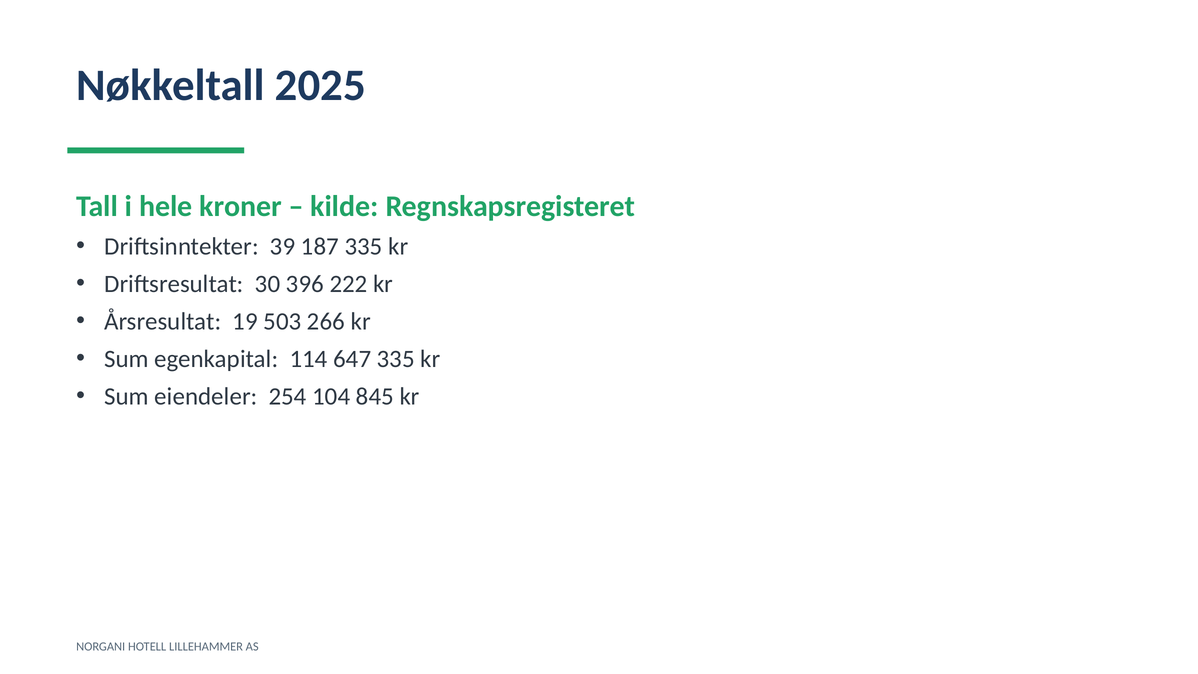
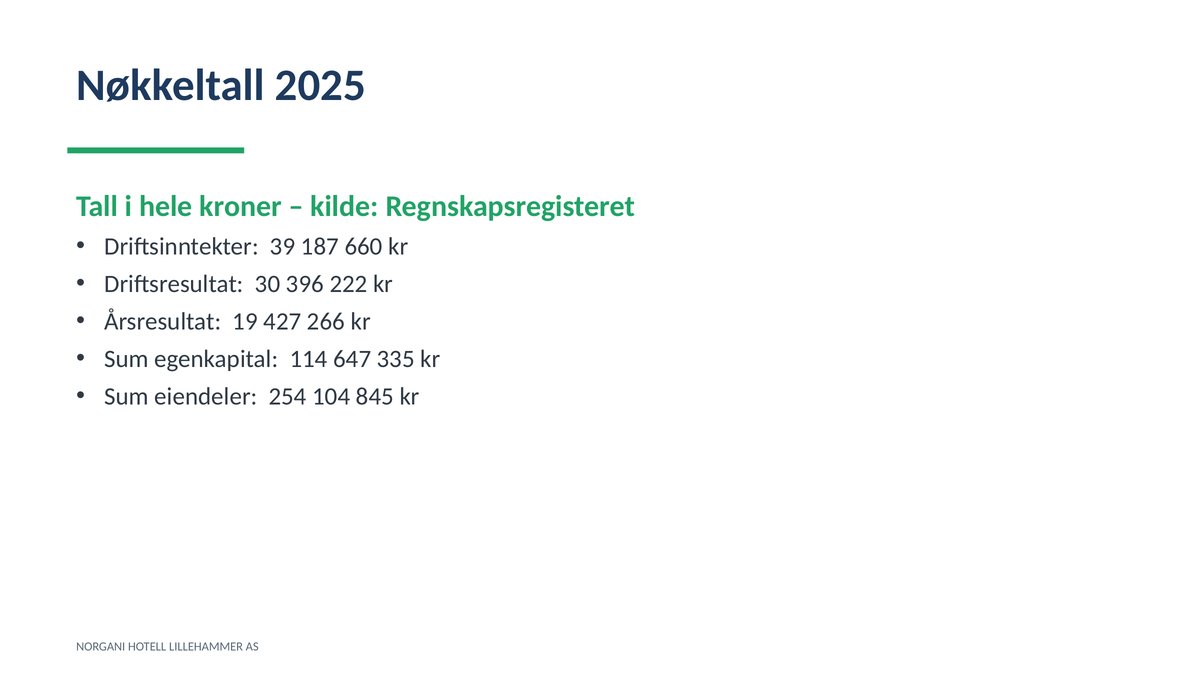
187 335: 335 -> 660 (364, 246)
503: 503 -> 427 (282, 321)
